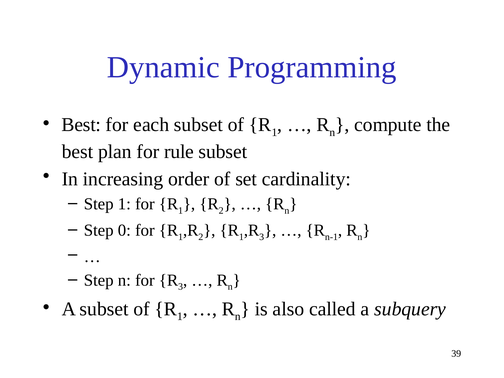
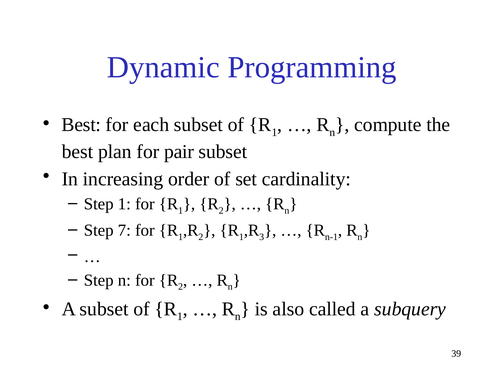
rule: rule -> pair (179, 152)
0: 0 -> 7 (124, 230)
3: 3 -> 2 (181, 287)
